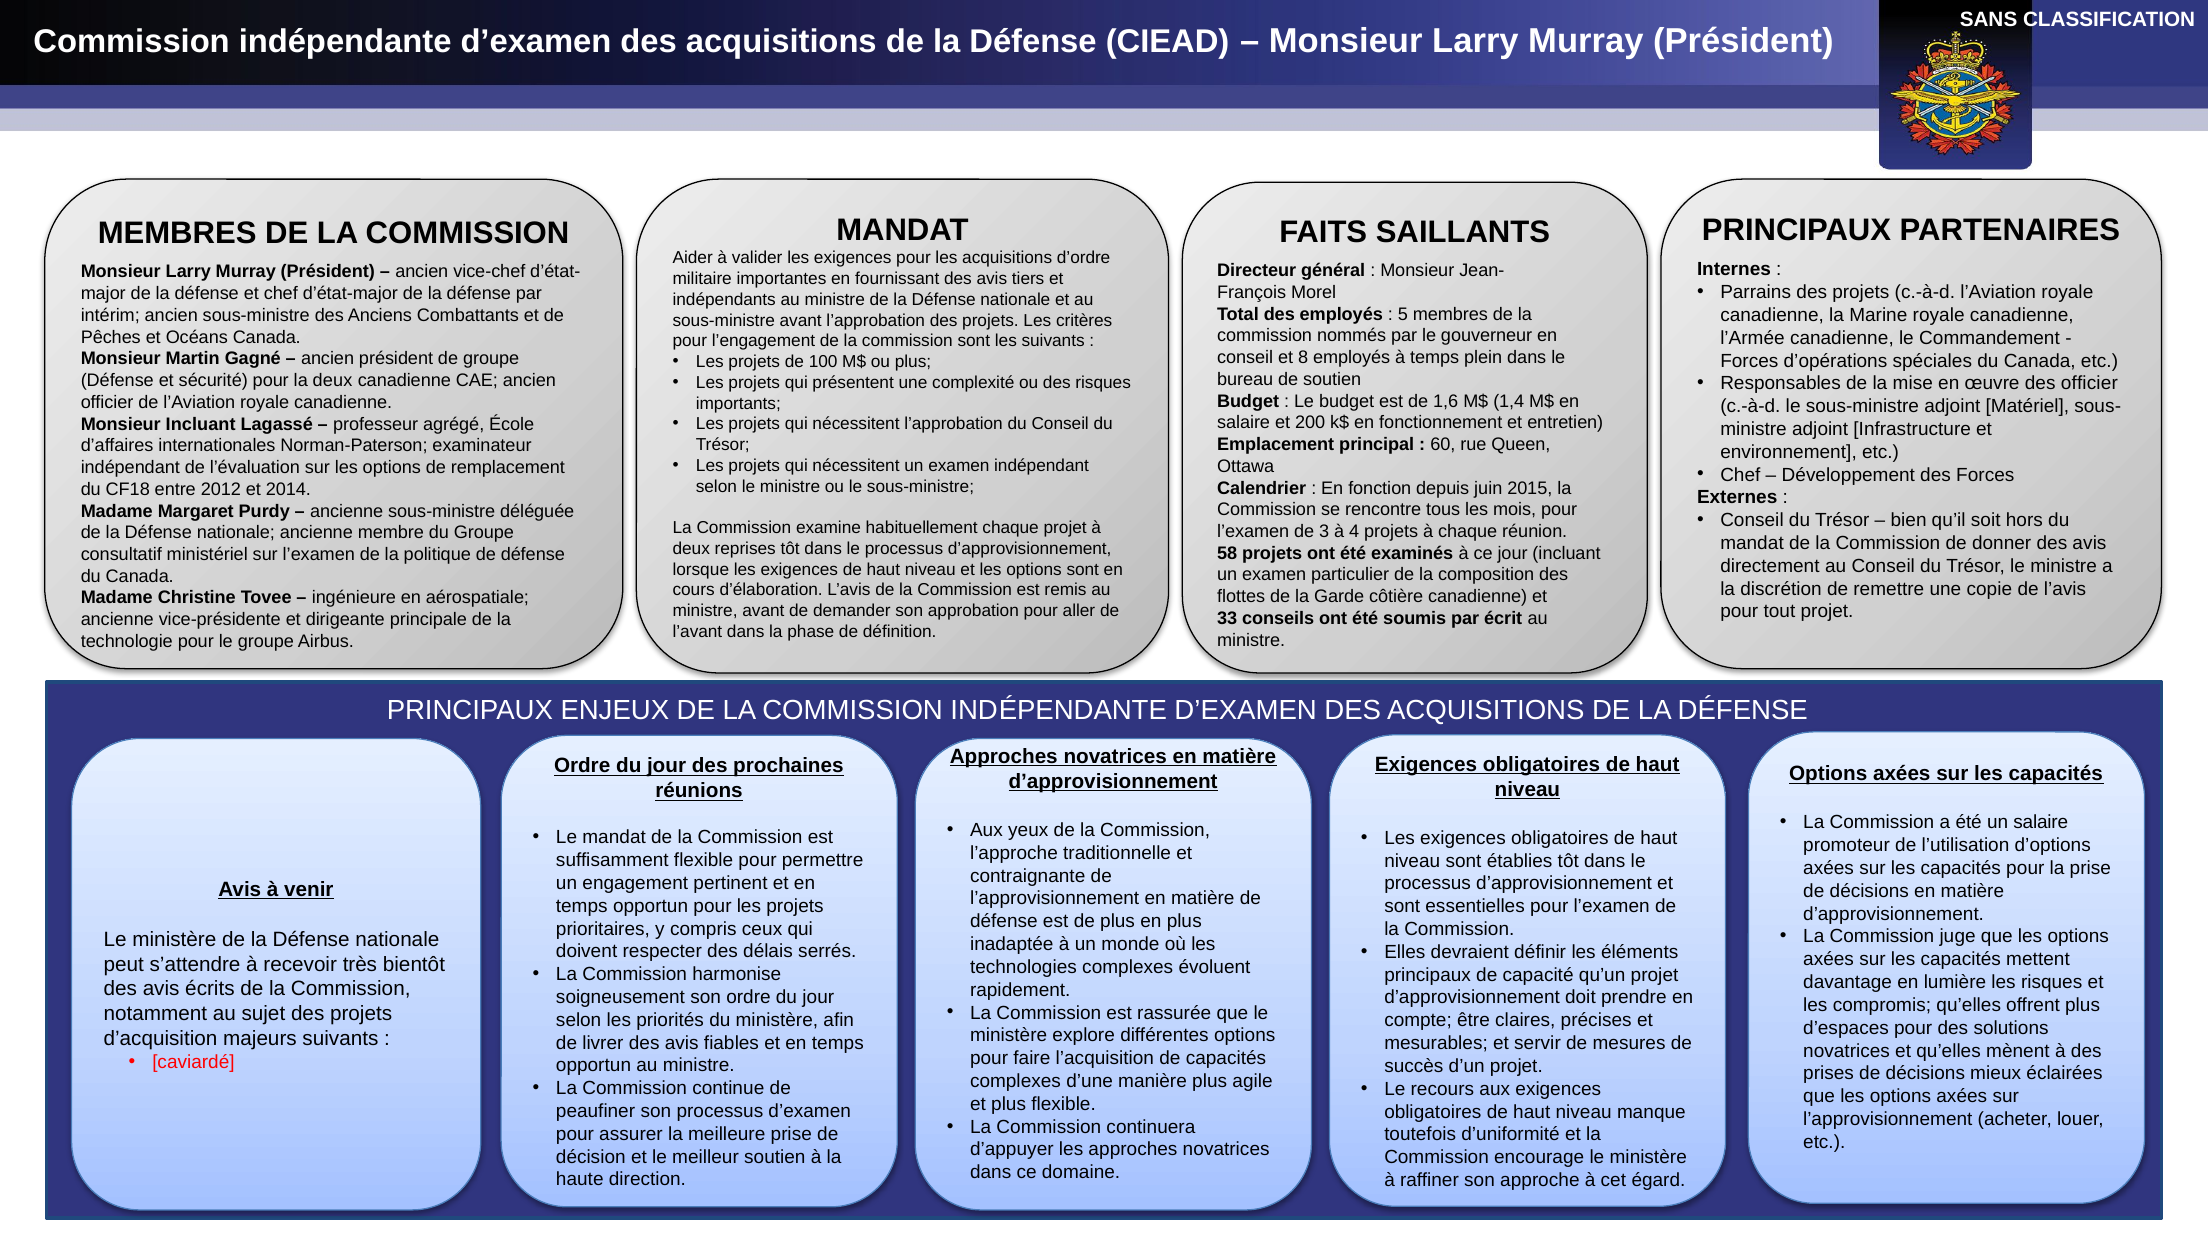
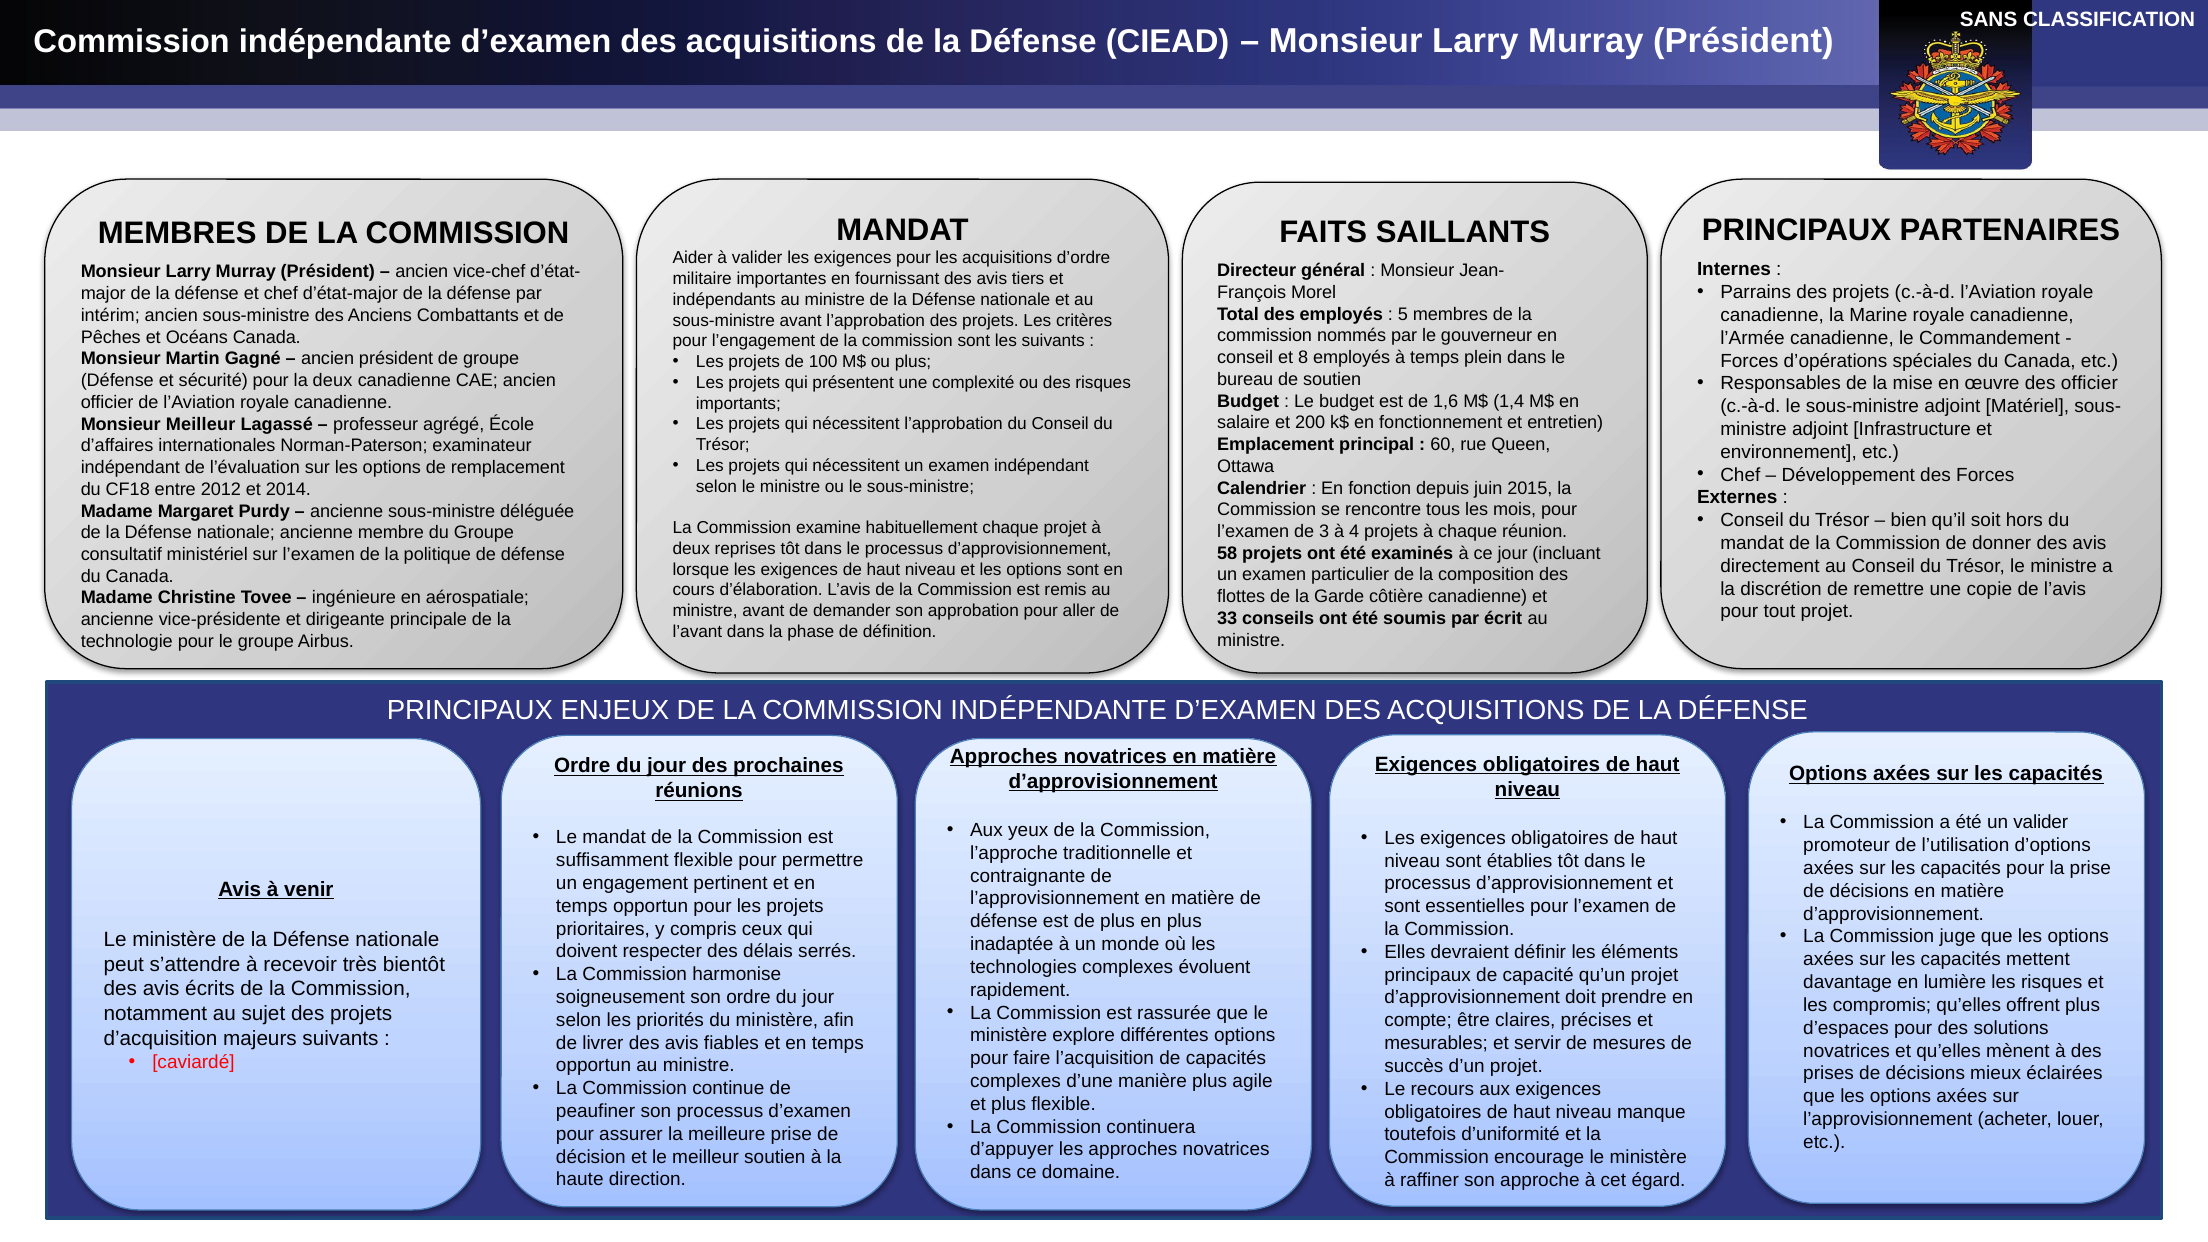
Monsieur Incluant: Incluant -> Meilleur (201, 424)
un salaire: salaire -> valider (2041, 823)
